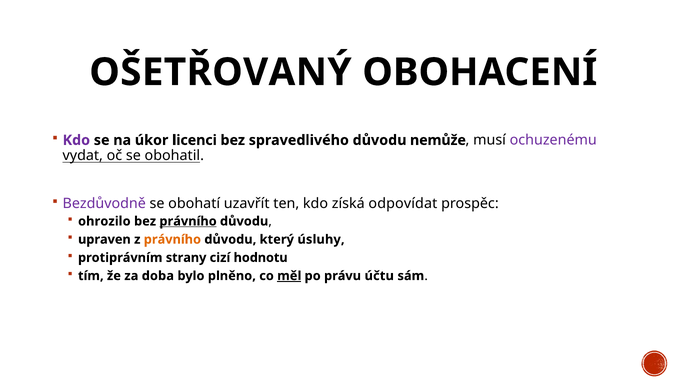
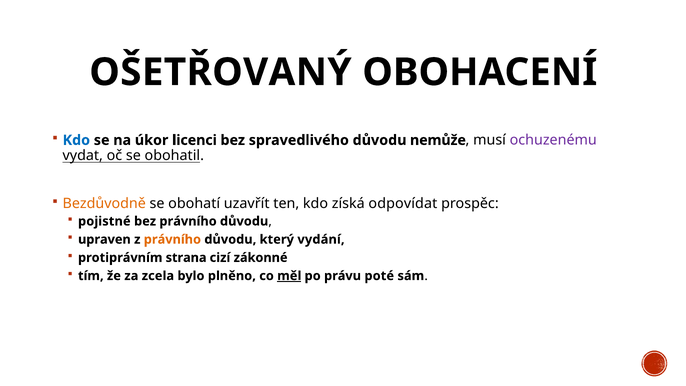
Kdo colour: purple -> blue (76, 140)
Bezdůvodně colour: purple -> orange (104, 204)
ohrozilo: ohrozilo -> pojistné (104, 221)
právního underline: present -> none (188, 221)
úsluhy: úsluhy -> vydání (321, 239)
strany: strany -> strana (186, 258)
hodnotu: hodnotu -> zákonné (261, 258)
doba: doba -> zcela (158, 276)
účtu: účtu -> poté (379, 276)
